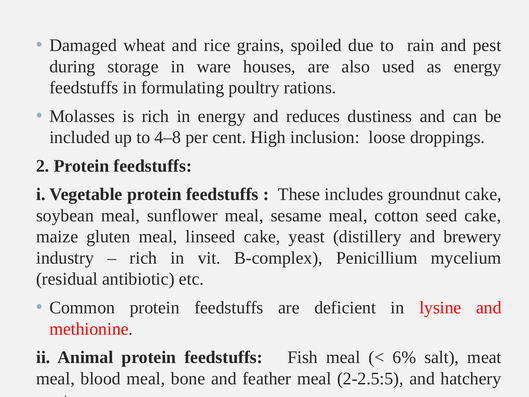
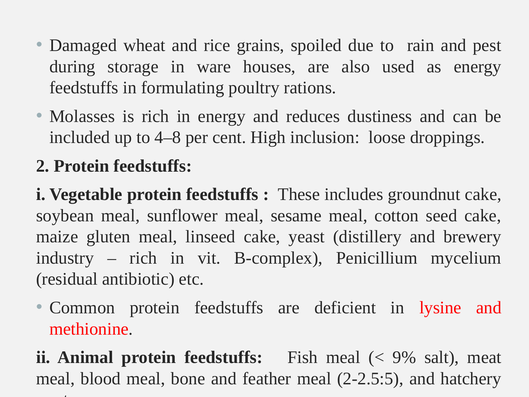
6%: 6% -> 9% (404, 357)
